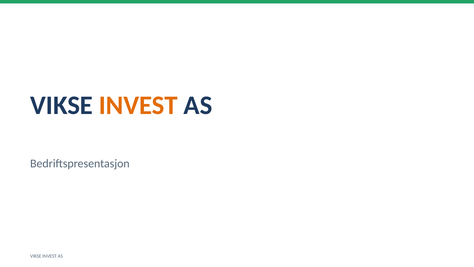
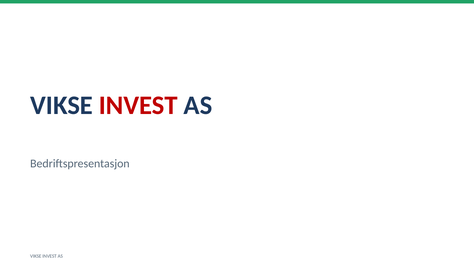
INVEST colour: orange -> red (138, 105)
